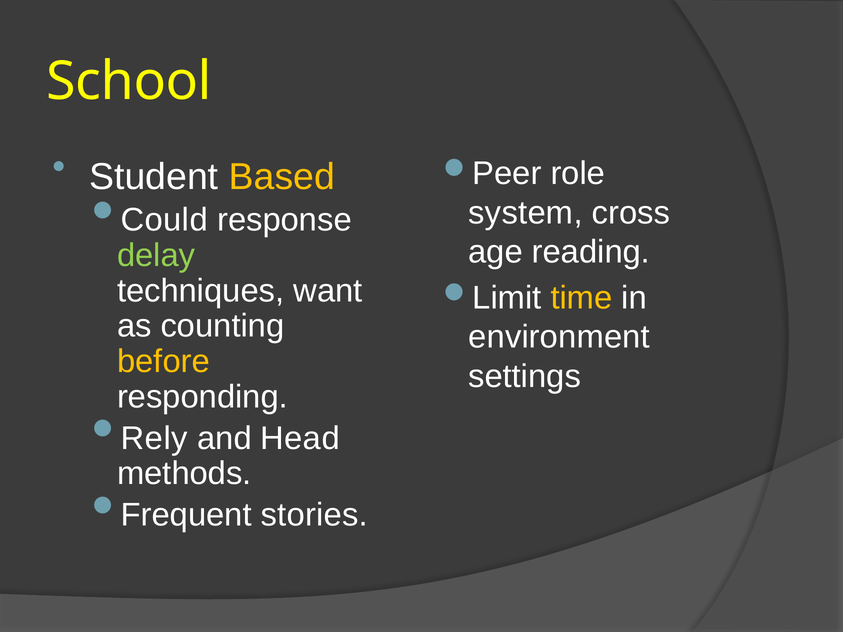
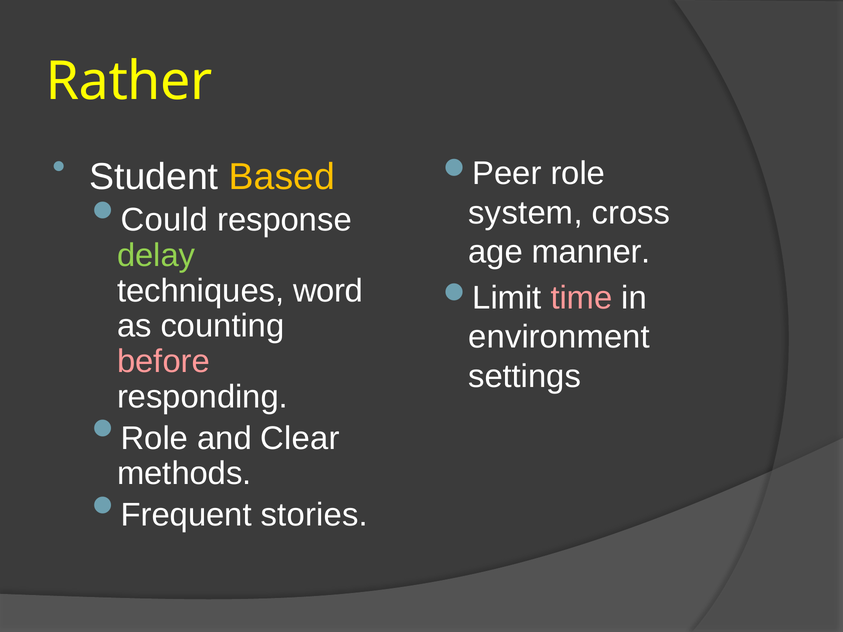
School: School -> Rather (129, 82)
reading: reading -> manner (591, 252)
want: want -> word (328, 291)
time colour: yellow -> pink (581, 298)
before colour: yellow -> pink (163, 362)
Rely: Rely -> Role (154, 438)
Head: Head -> Clear (300, 438)
